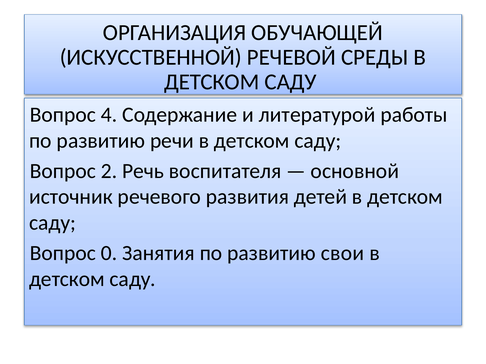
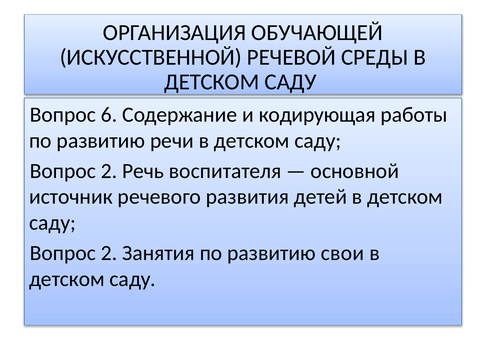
4: 4 -> 6 (109, 115)
литературой: литературой -> кодирующая (317, 115)
0: 0 -> 2 (109, 253)
